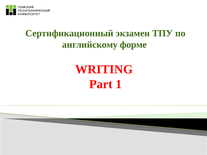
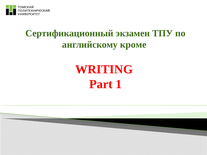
форме: форме -> кроме (133, 45)
